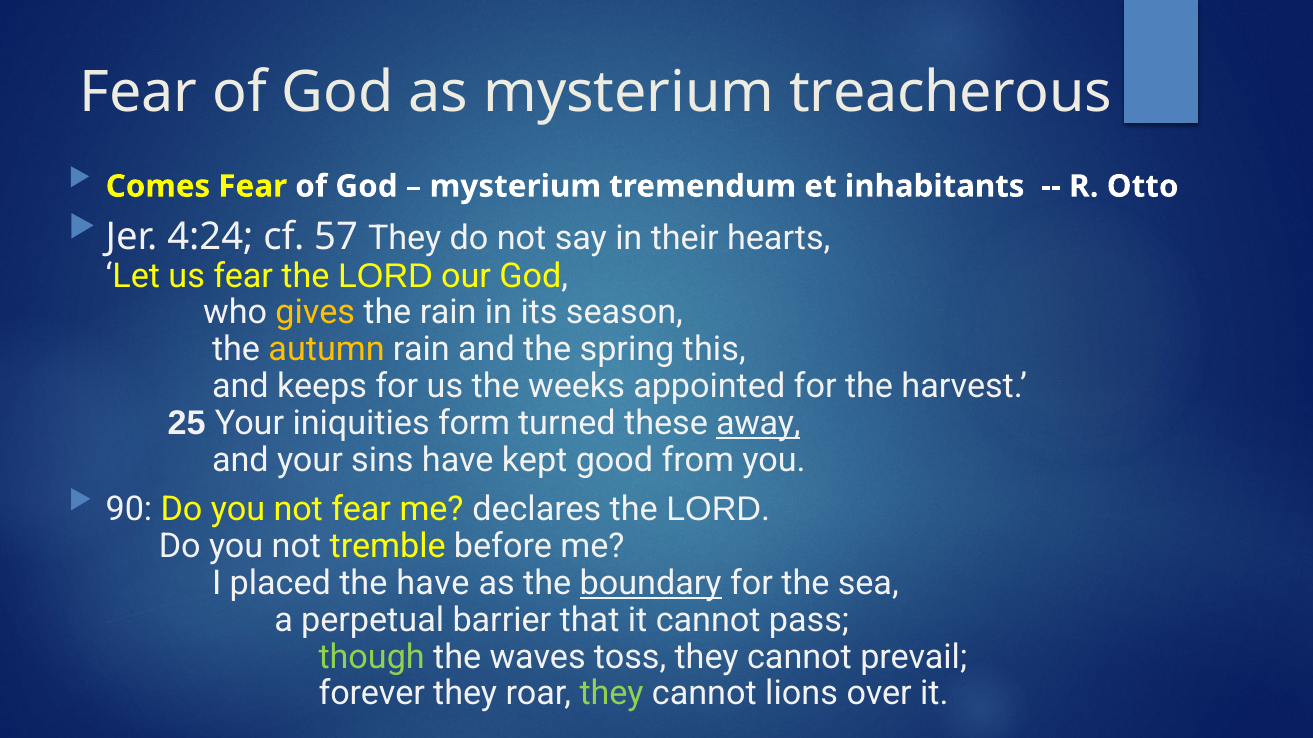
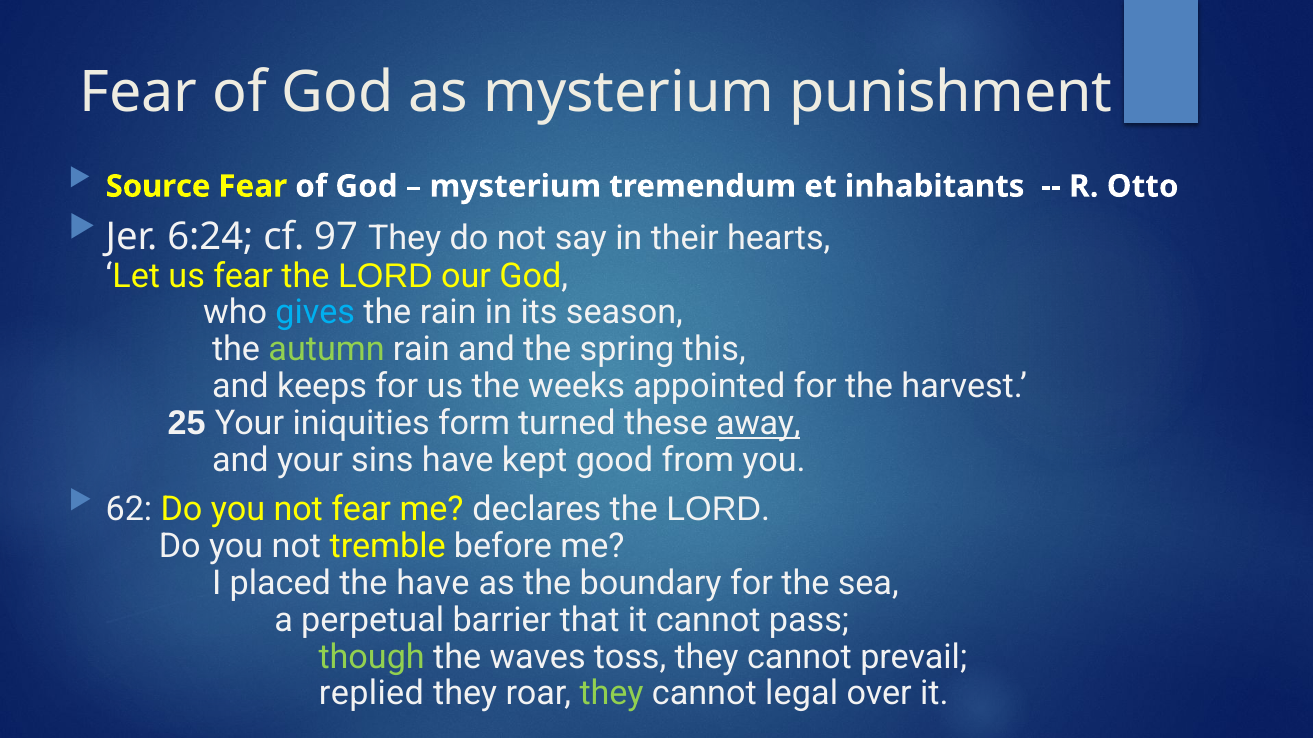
treacherous: treacherous -> punishment (951, 92)
Comes: Comes -> Source (158, 186)
4:24: 4:24 -> 6:24 (210, 237)
57: 57 -> 97 (336, 237)
gives colour: yellow -> light blue (315, 313)
autumn colour: yellow -> light green (327, 350)
90: 90 -> 62 (129, 510)
boundary underline: present -> none (651, 584)
forever: forever -> replied (371, 694)
lions: lions -> legal (802, 694)
